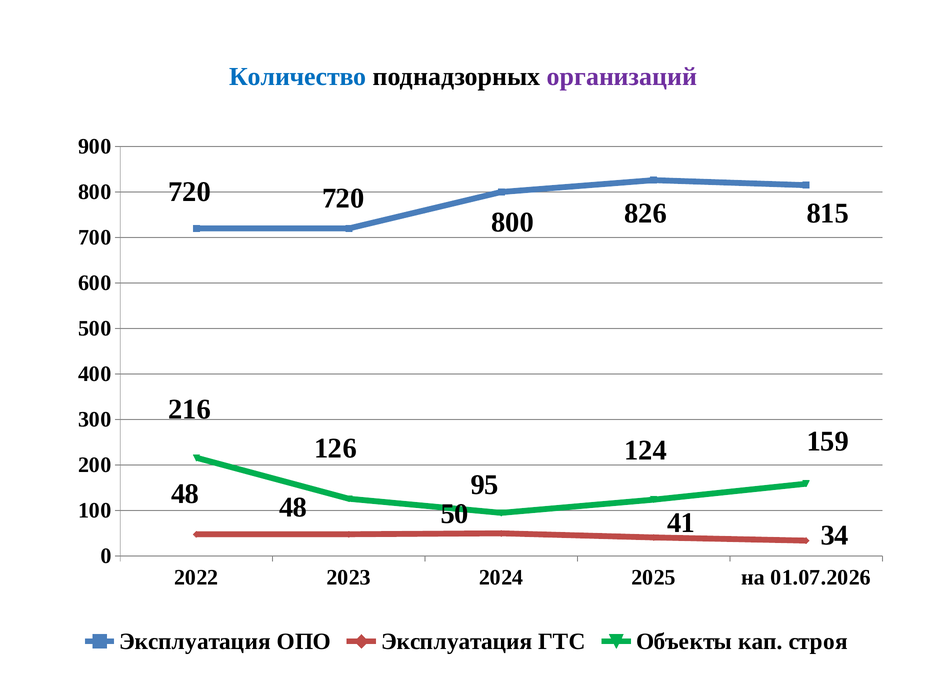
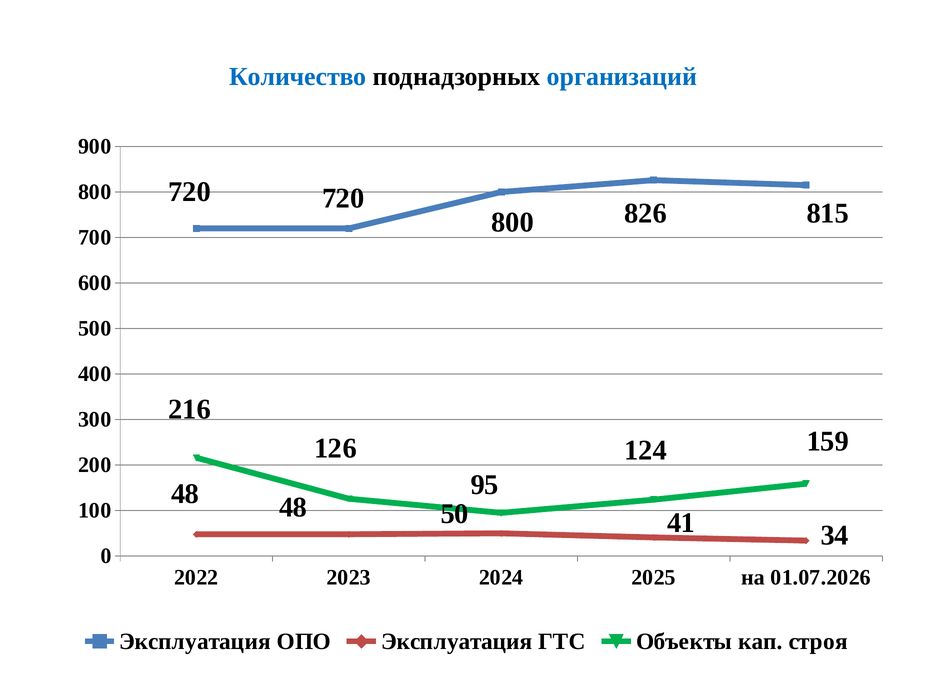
организаций colour: purple -> blue (622, 77)
